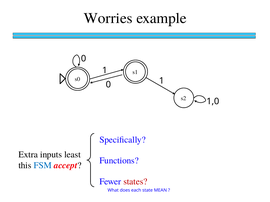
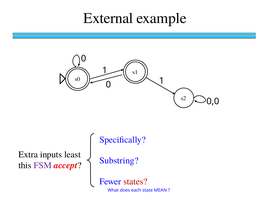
Worries: Worries -> External (108, 18)
1,0: 1,0 -> 0,0 (213, 101)
Functions: Functions -> Substring (119, 161)
FSM colour: blue -> purple (43, 166)
